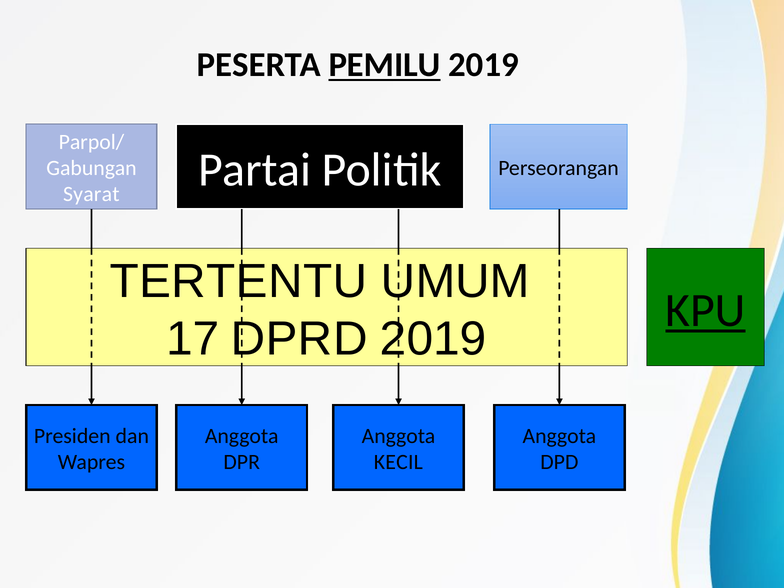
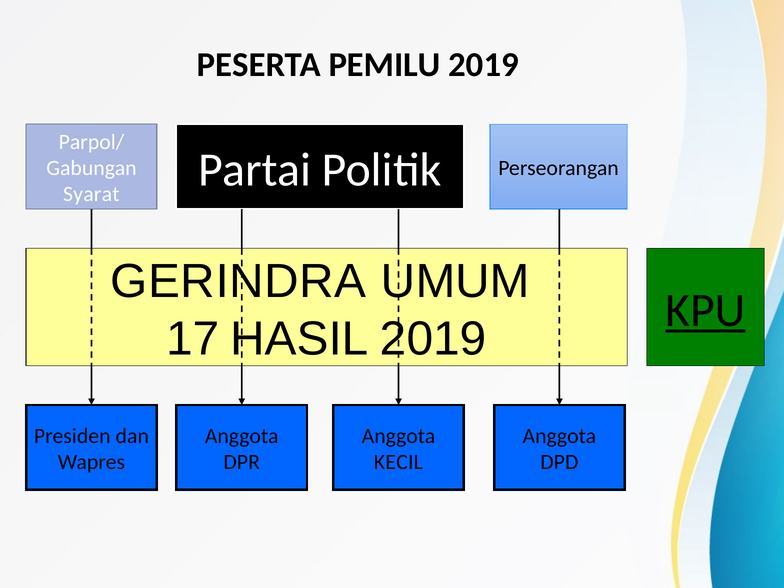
PEMILU underline: present -> none (385, 65)
TERTENTU: TERTENTU -> GERINDRA (238, 282)
DPRD: DPRD -> HASIL (299, 339)
